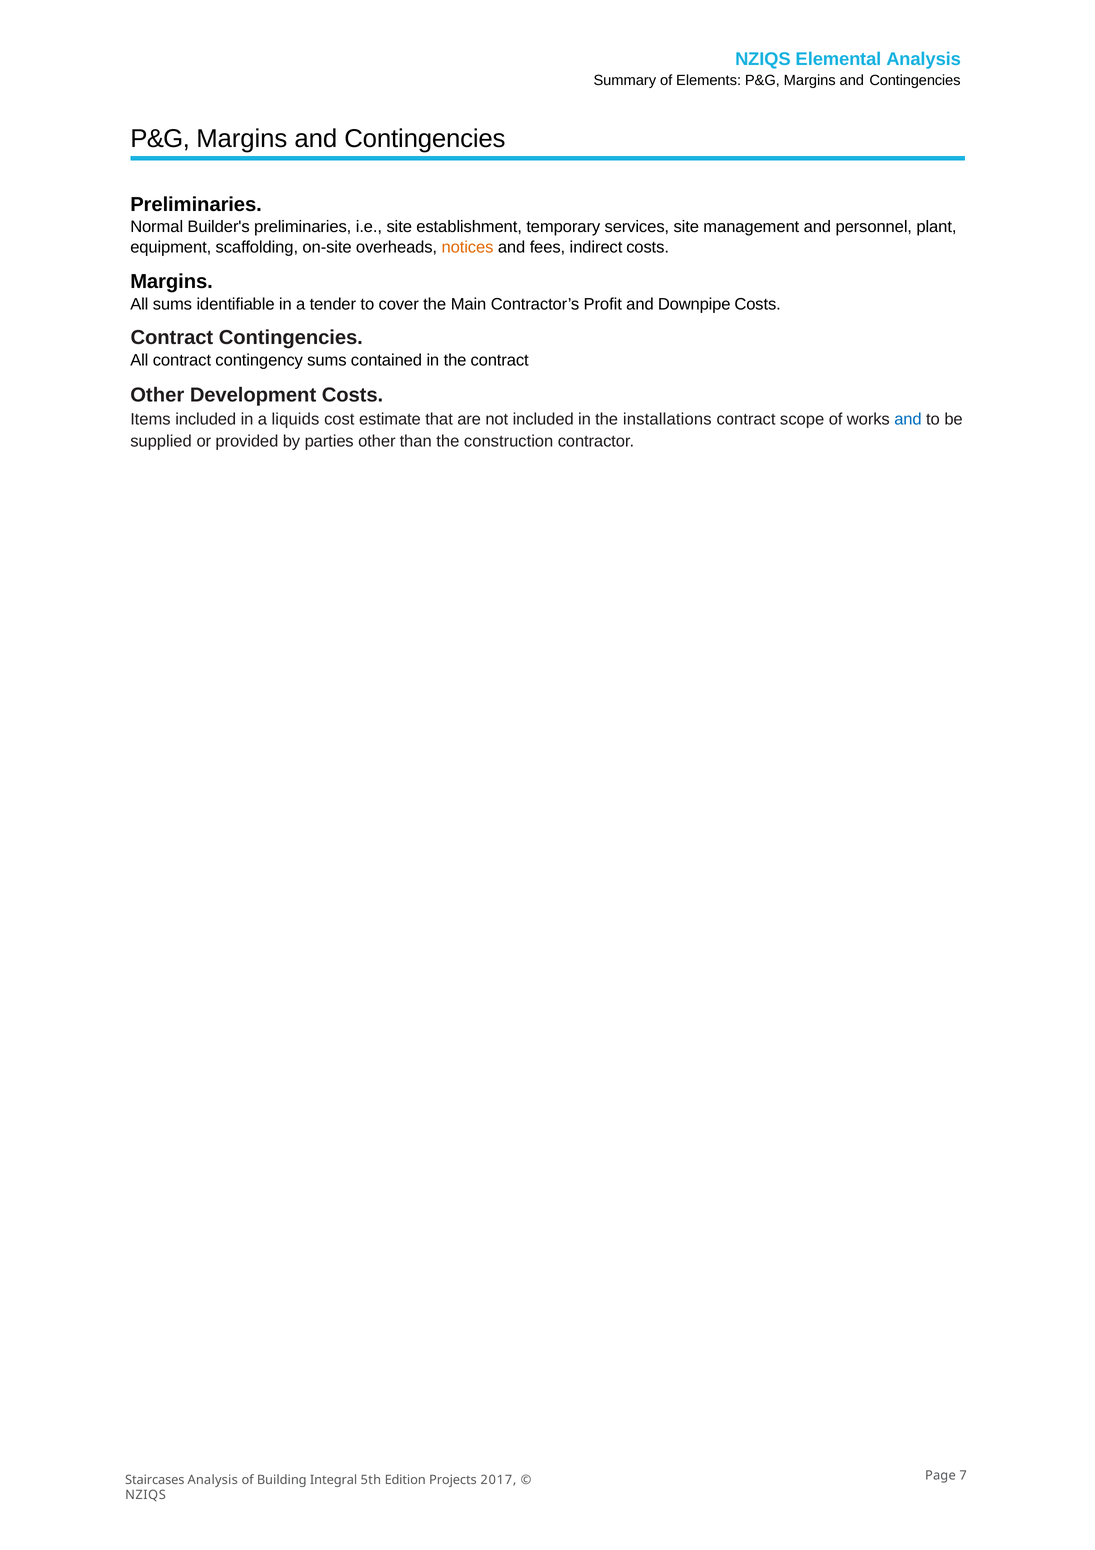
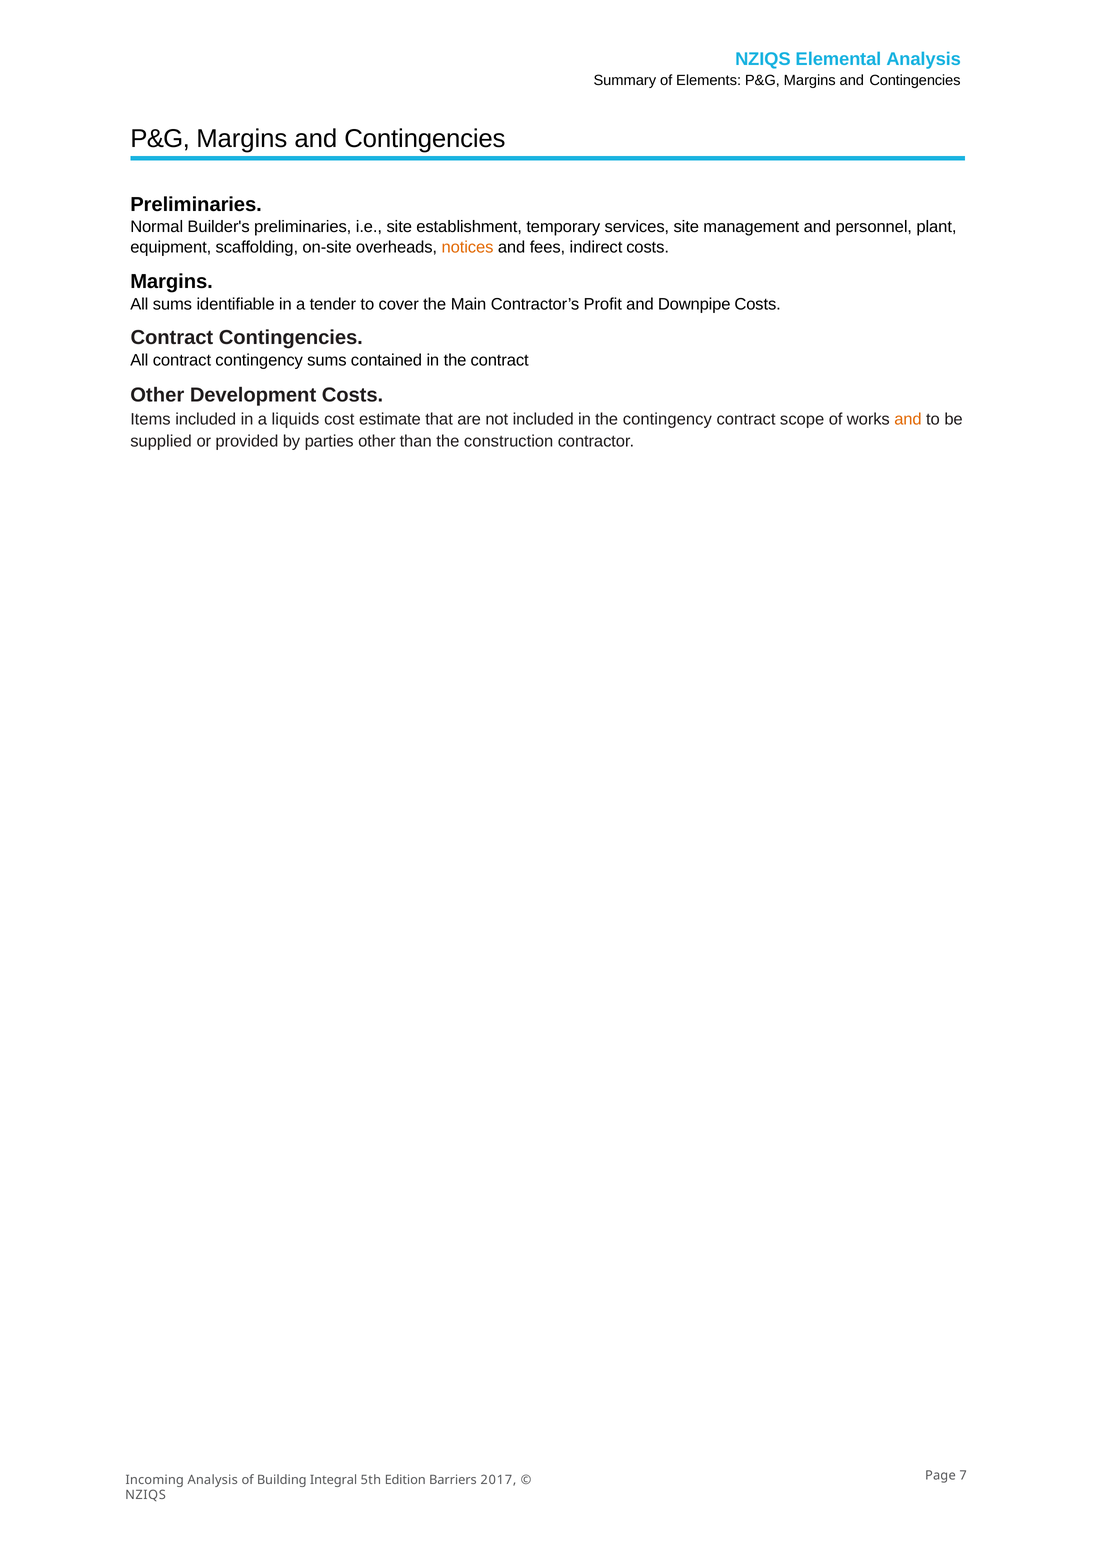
the installations: installations -> contingency (667, 419)
and colour: blue -> orange (908, 419)
Staircases: Staircases -> Incoming (155, 1479)
Projects: Projects -> Barriers (453, 1479)
